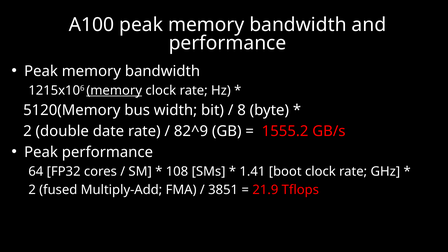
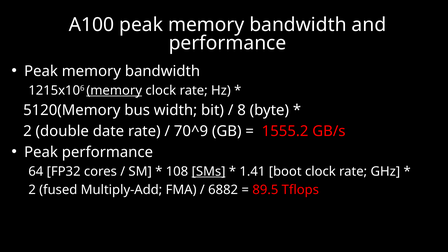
82^9: 82^9 -> 70^9 (191, 131)
SMs underline: none -> present (209, 171)
3851: 3851 -> 6882 (223, 190)
21.9: 21.9 -> 89.5 (265, 190)
